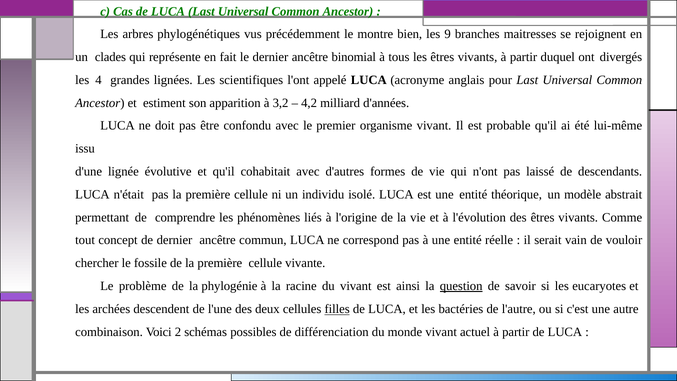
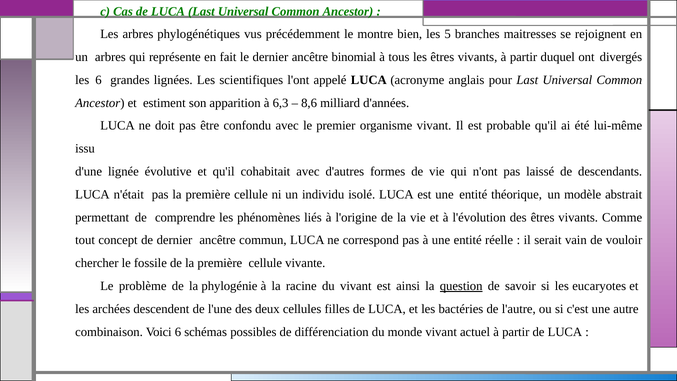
9: 9 -> 5 (448, 34)
un clades: clades -> arbres (110, 57)
les 4: 4 -> 6 (98, 80)
3,2: 3,2 -> 6,3 (281, 103)
4,2: 4,2 -> 8,6 (309, 103)
filles underline: present -> none (337, 309)
Voici 2: 2 -> 6 (178, 332)
